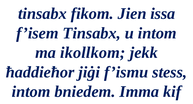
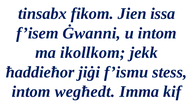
f’isem Tinsabx: Tinsabx -> Ġwanni (92, 33)
bniedem: bniedem -> wegħedt (85, 92)
